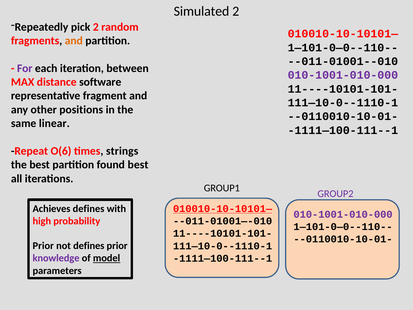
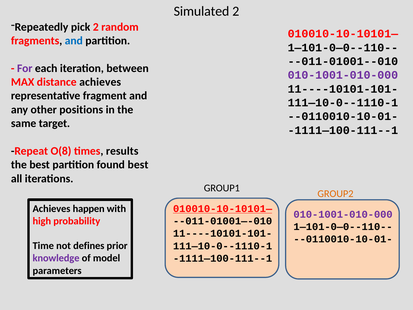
and colour: orange -> blue (74, 41)
distance software: software -> achieves (100, 82)
linear: linear -> target (54, 123)
O(6: O(6 -> O(8 (61, 151)
strings: strings -> results (122, 151)
GROUP2 colour: purple -> orange (335, 193)
Achieves defines: defines -> happen (89, 208)
Prior: Prior -> Time (43, 246)
model underline: present -> none (107, 258)
